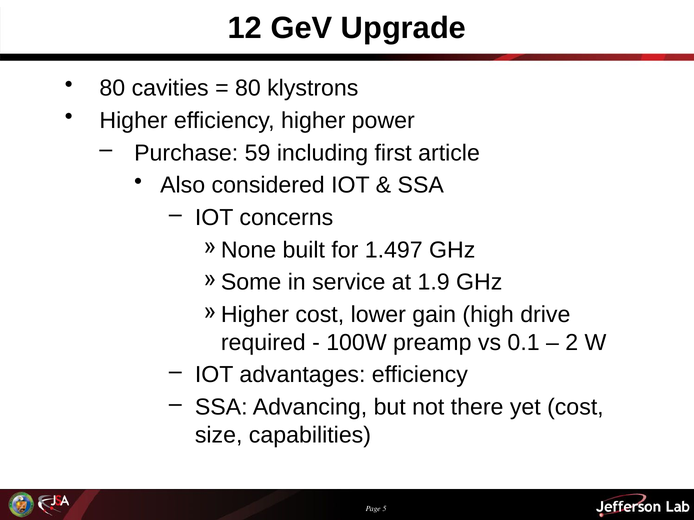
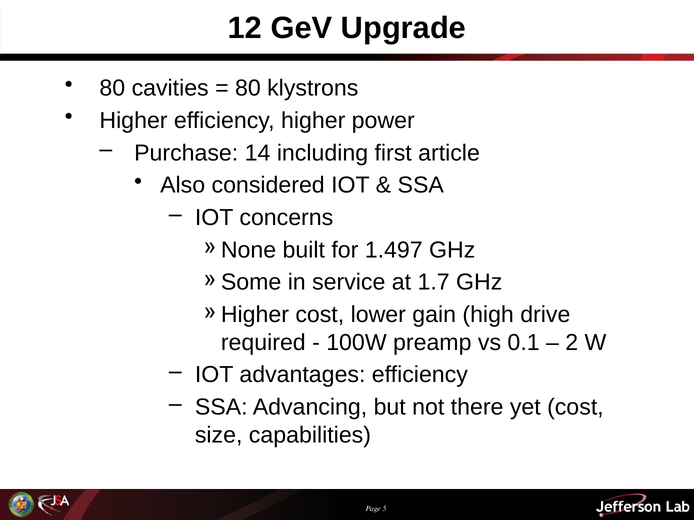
59: 59 -> 14 (258, 153)
1.9: 1.9 -> 1.7 (434, 283)
